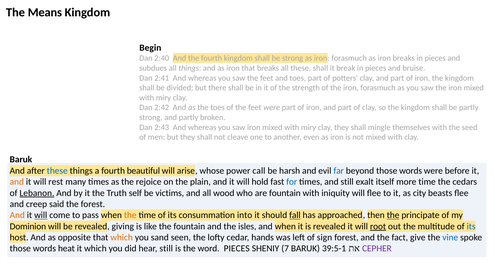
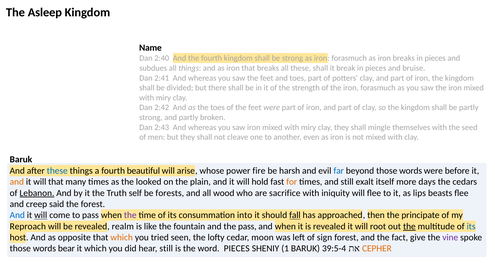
Means: Means -> Asleep (45, 13)
Begin: Begin -> Name (150, 48)
call: call -> fire (259, 171)
will rest: rest -> that (56, 182)
rejoice: rejoice -> looked (149, 182)
for colour: blue -> orange (292, 182)
more time: time -> days (427, 182)
victims: victims -> forests (170, 193)
are fountain: fountain -> sacrifice (285, 193)
city: city -> lips (419, 193)
And colour: orange -> blue (17, 216)
the colour: orange -> purple (130, 216)
the underline: present -> none (393, 216)
Dominion: Dominion -> Reproach (28, 227)
giving: giving -> realm (123, 227)
the isles: isles -> pass (247, 227)
root underline: present -> none (378, 227)
the underline: none -> present (409, 227)
sand: sand -> tried (160, 238)
hands: hands -> moon (263, 238)
vine colour: blue -> purple (450, 238)
heat: heat -> bear (66, 249)
7: 7 -> 1 (285, 249)
39:5-1: 39:5-1 -> 39:5-4 (334, 249)
CEPHER colour: purple -> orange (377, 249)
